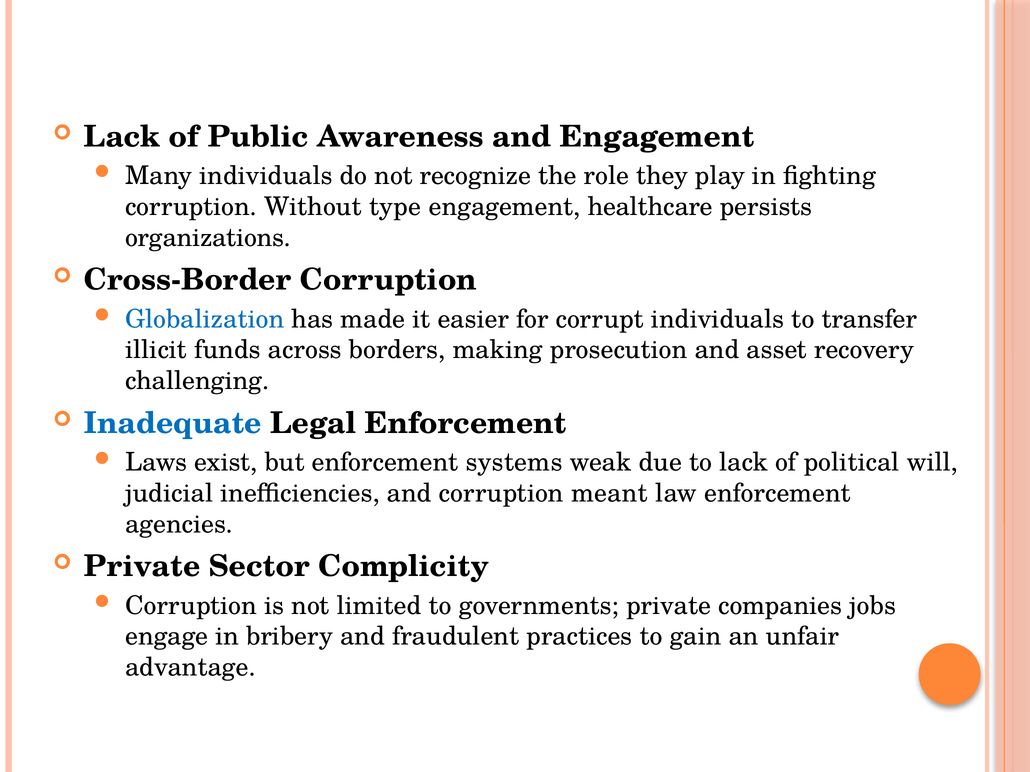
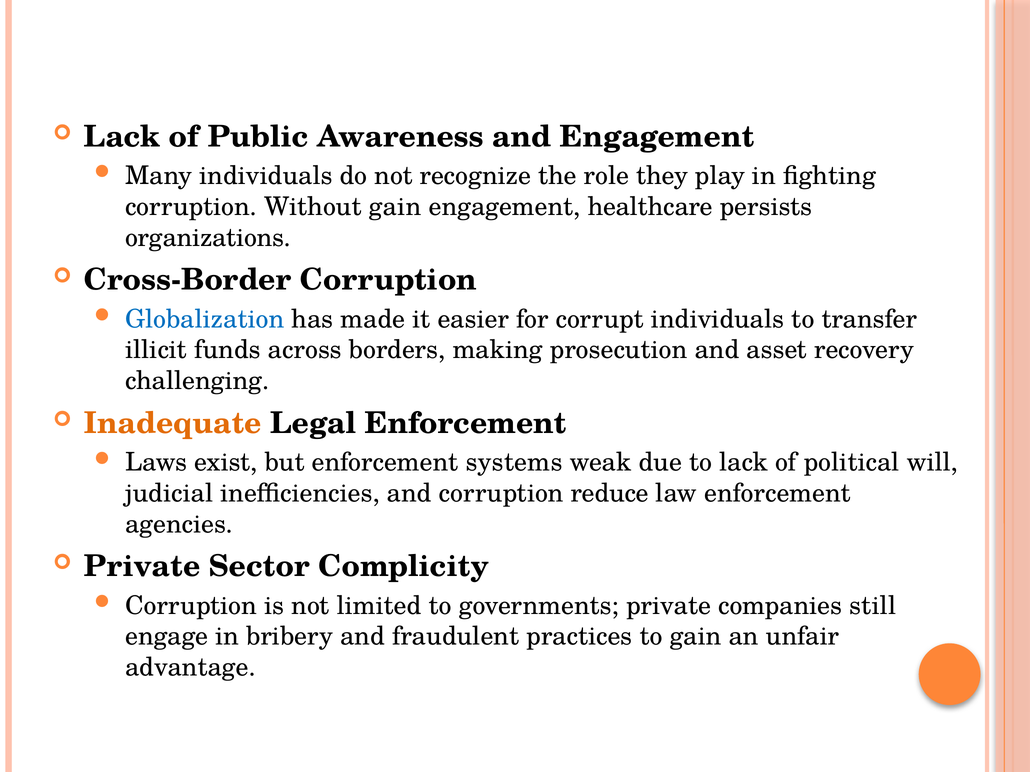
Without type: type -> gain (395, 207)
Inadequate colour: blue -> orange (173, 423)
meant: meant -> reduce (610, 494)
jobs: jobs -> still (873, 606)
